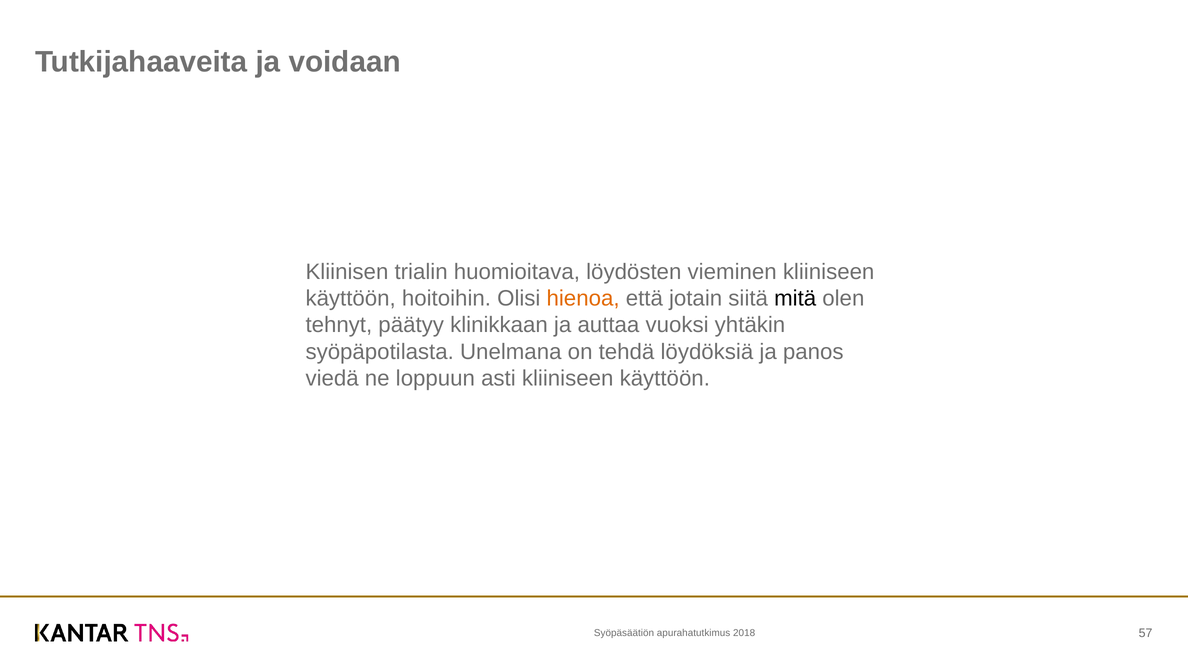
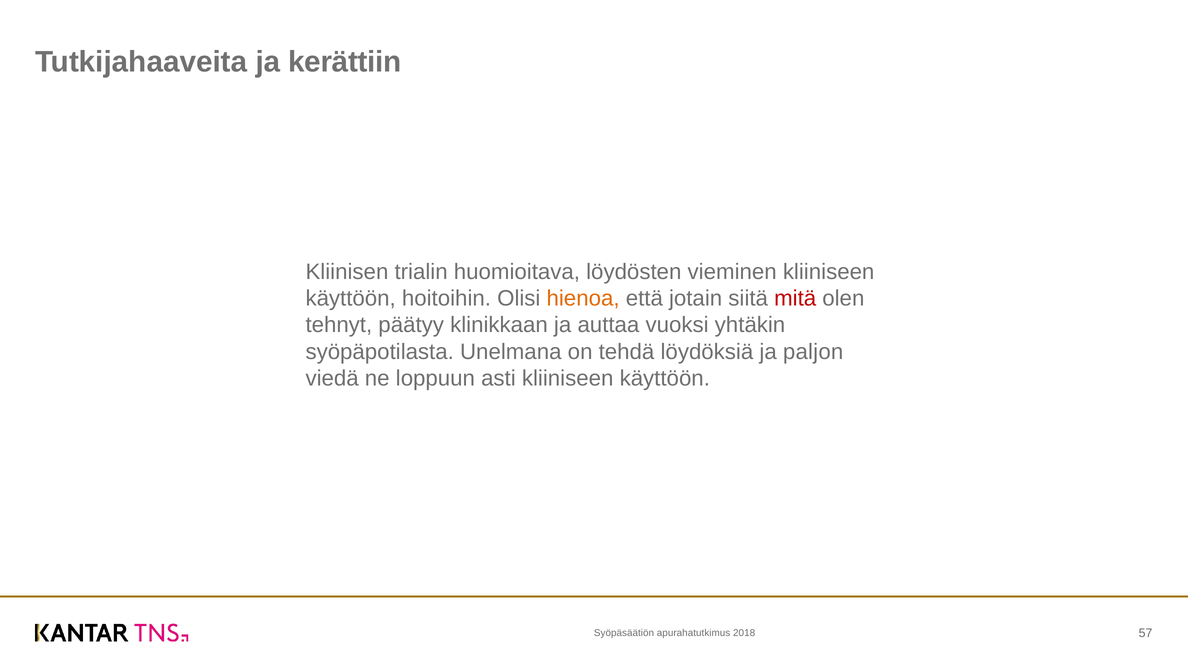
voidaan: voidaan -> kerättiin (345, 62)
mitä colour: black -> red (795, 298)
panos: panos -> paljon (813, 352)
